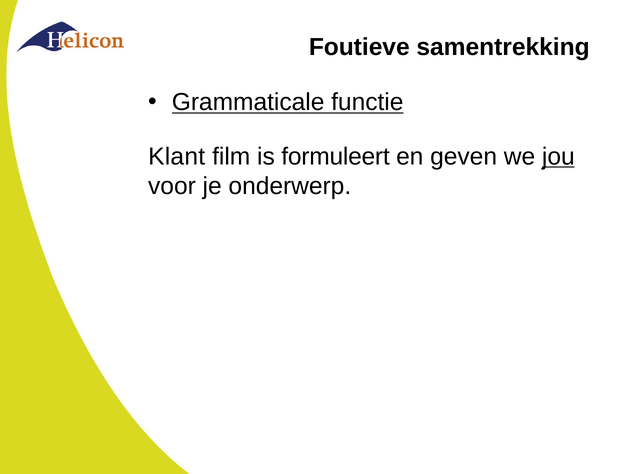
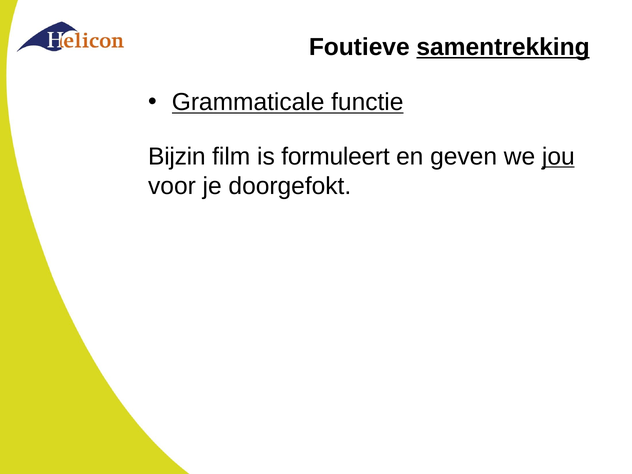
samentrekking underline: none -> present (503, 47)
Klant: Klant -> Bijzin (177, 156)
onderwerp: onderwerp -> doorgefokt (290, 186)
